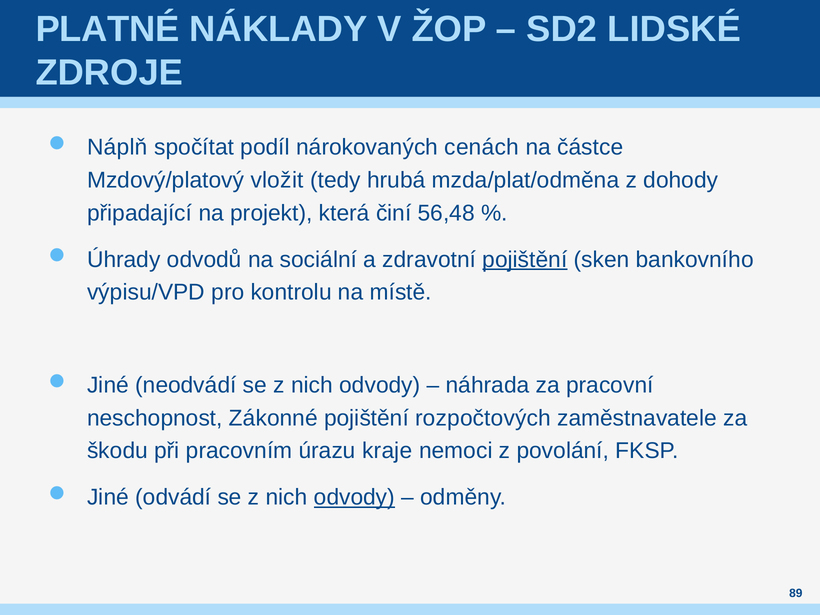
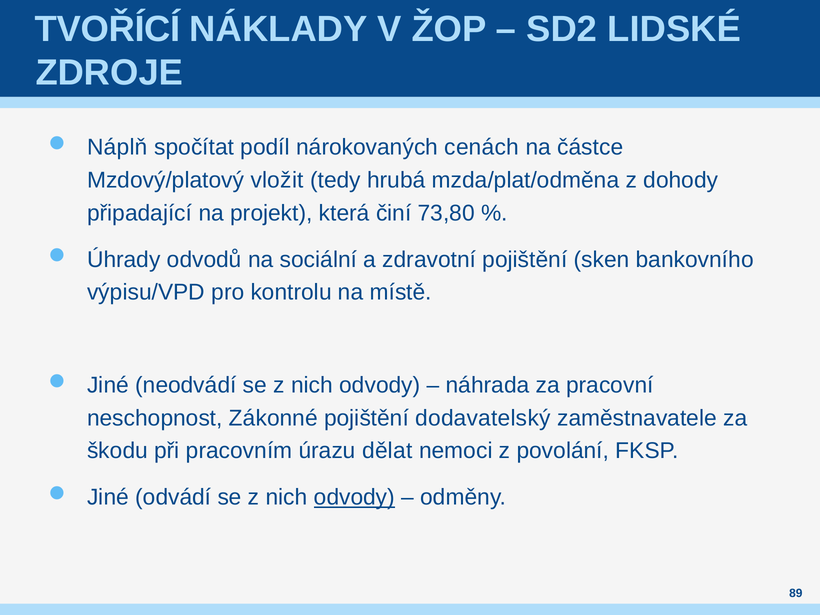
PLATNÉ: PLATNÉ -> TVOŘÍCÍ (108, 29)
56,48: 56,48 -> 73,80 (446, 213)
pojištění underline: present -> none (525, 260)
rozpočtových: rozpočtových -> dodavatelský (483, 418)
kraje: kraje -> dělat (387, 451)
